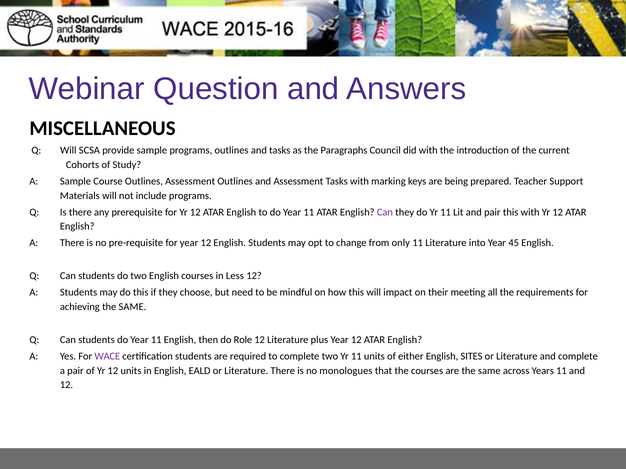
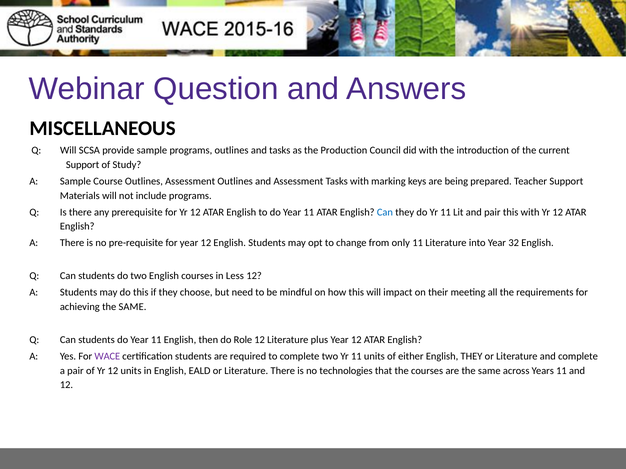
Paragraphs: Paragraphs -> Production (344, 151)
Cohorts: Cohorts -> Support (83, 165)
Can colour: purple -> blue (385, 212)
45: 45 -> 32 (514, 243)
English SITES: SITES -> THEY (471, 357)
monologues: monologues -> technologies (346, 371)
